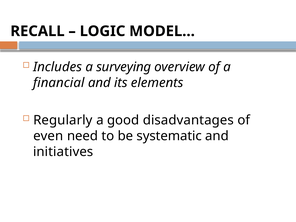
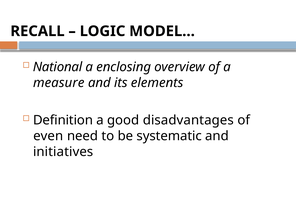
Includes: Includes -> National (58, 67)
surveying: surveying -> enclosing (124, 67)
financial: financial -> measure (59, 83)
Regularly: Regularly -> Definition (63, 120)
